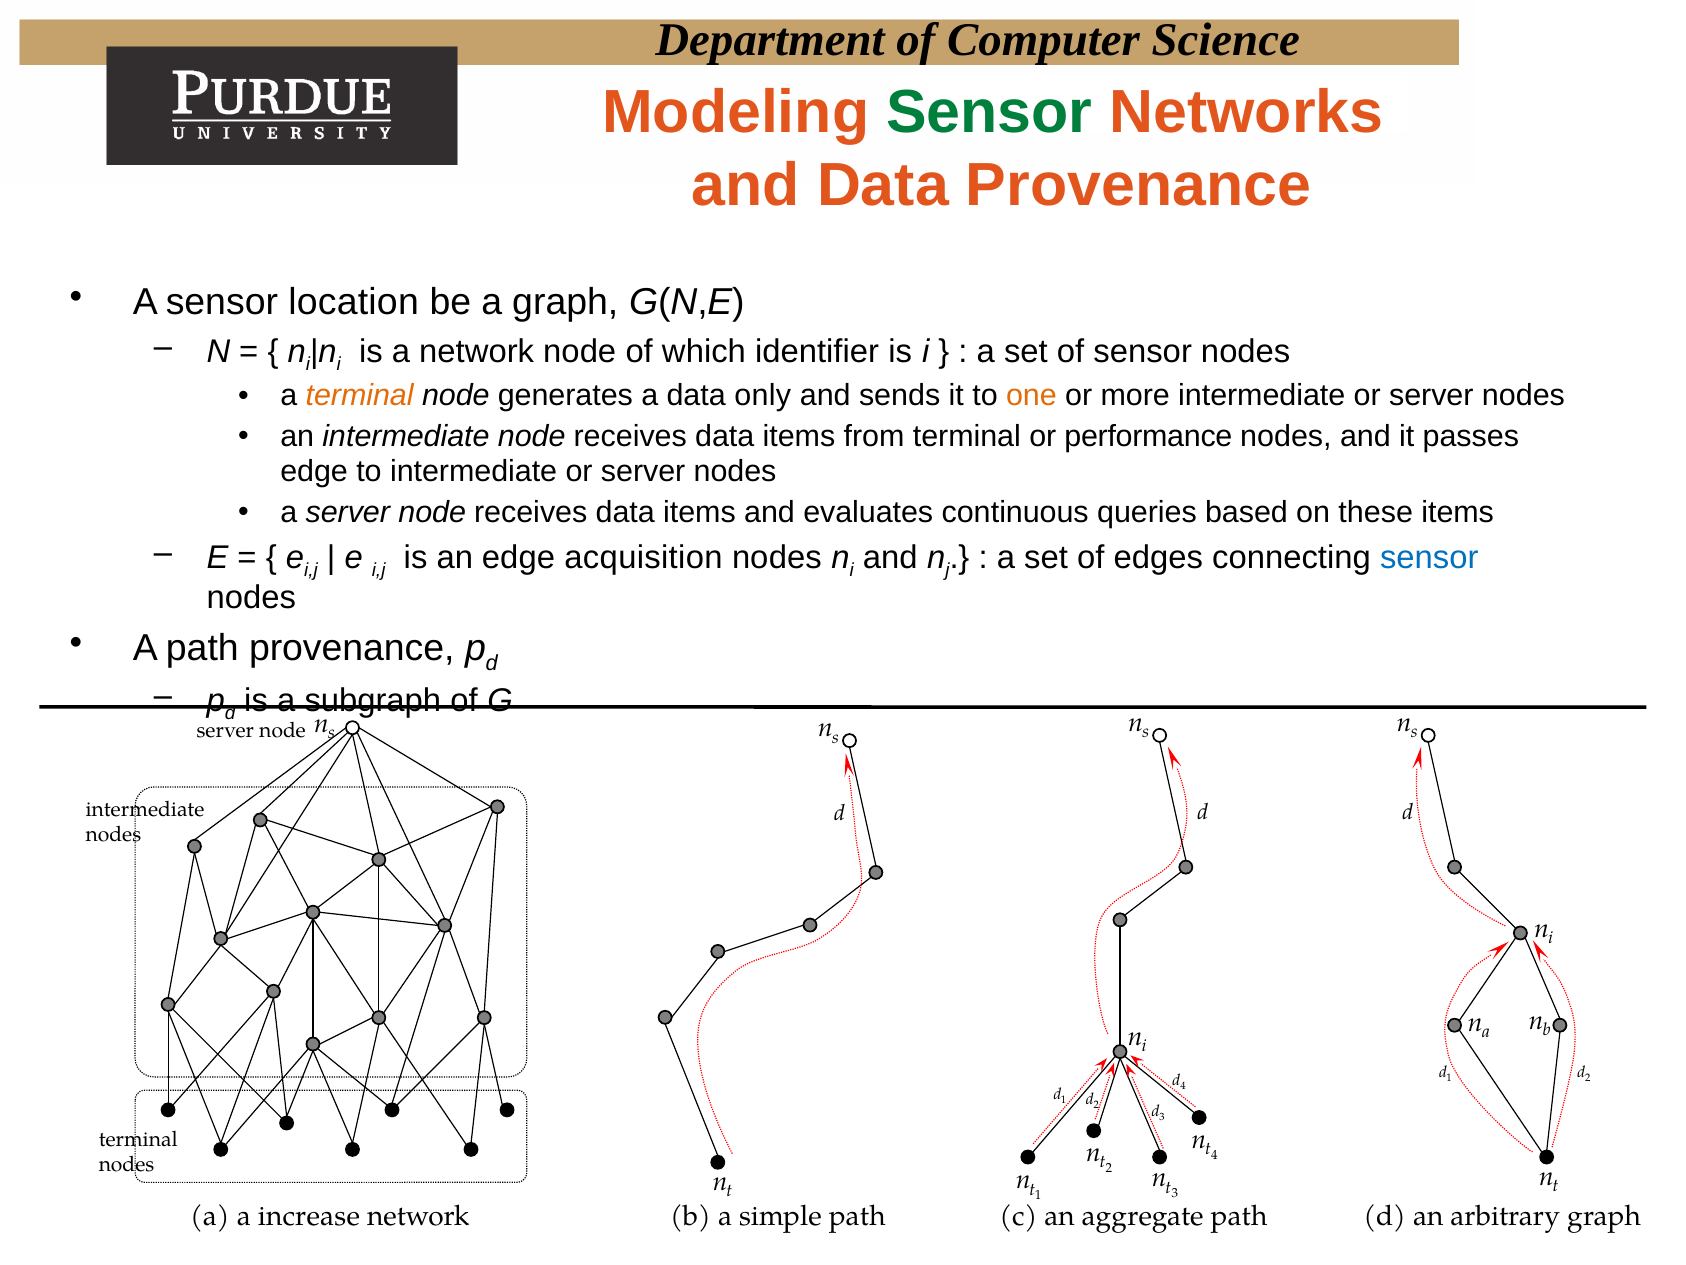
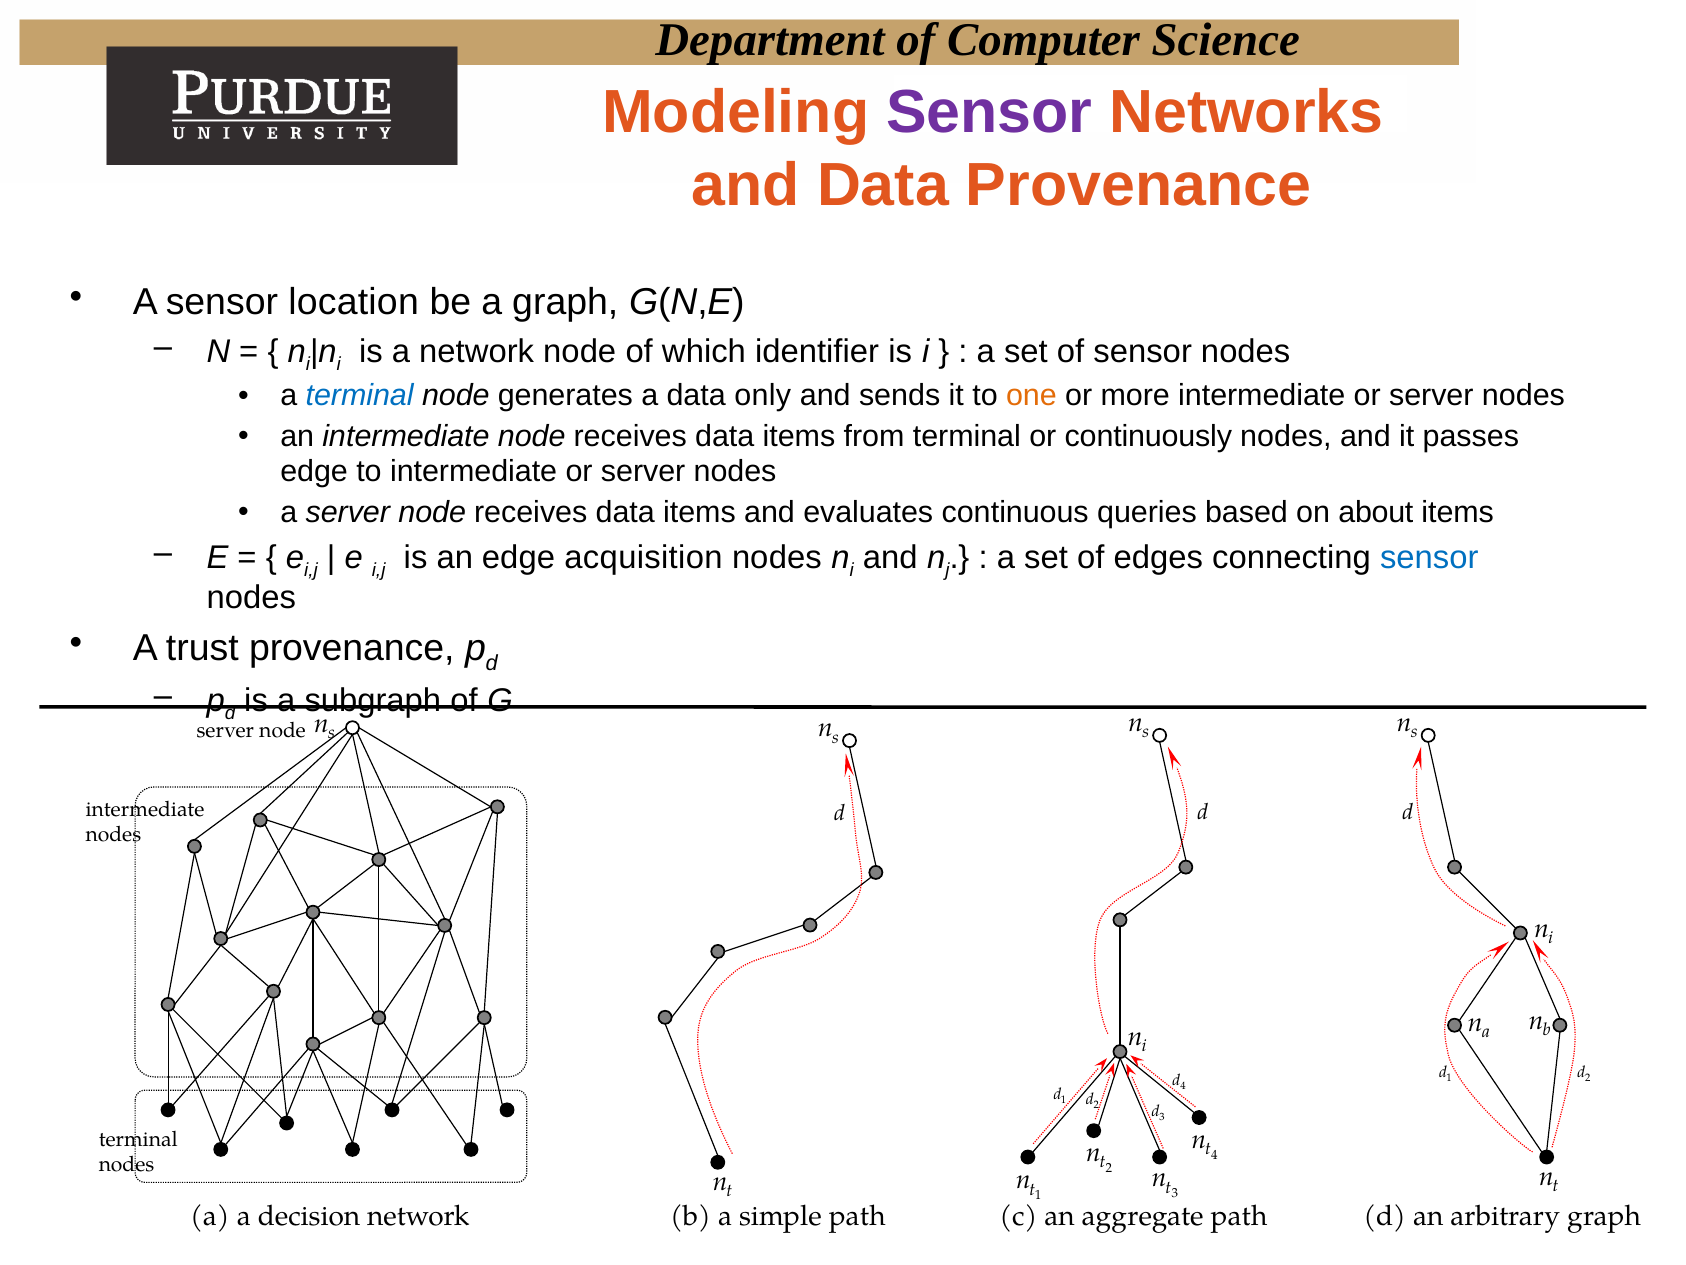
Sensor colour: green -> purple (989, 113)
terminal colour: orange -> blue (360, 396)
performance: performance -> continuously (1148, 437)
these: these -> about (1376, 512)
A path: path -> trust (202, 648)
increase: increase -> decision (309, 1216)
